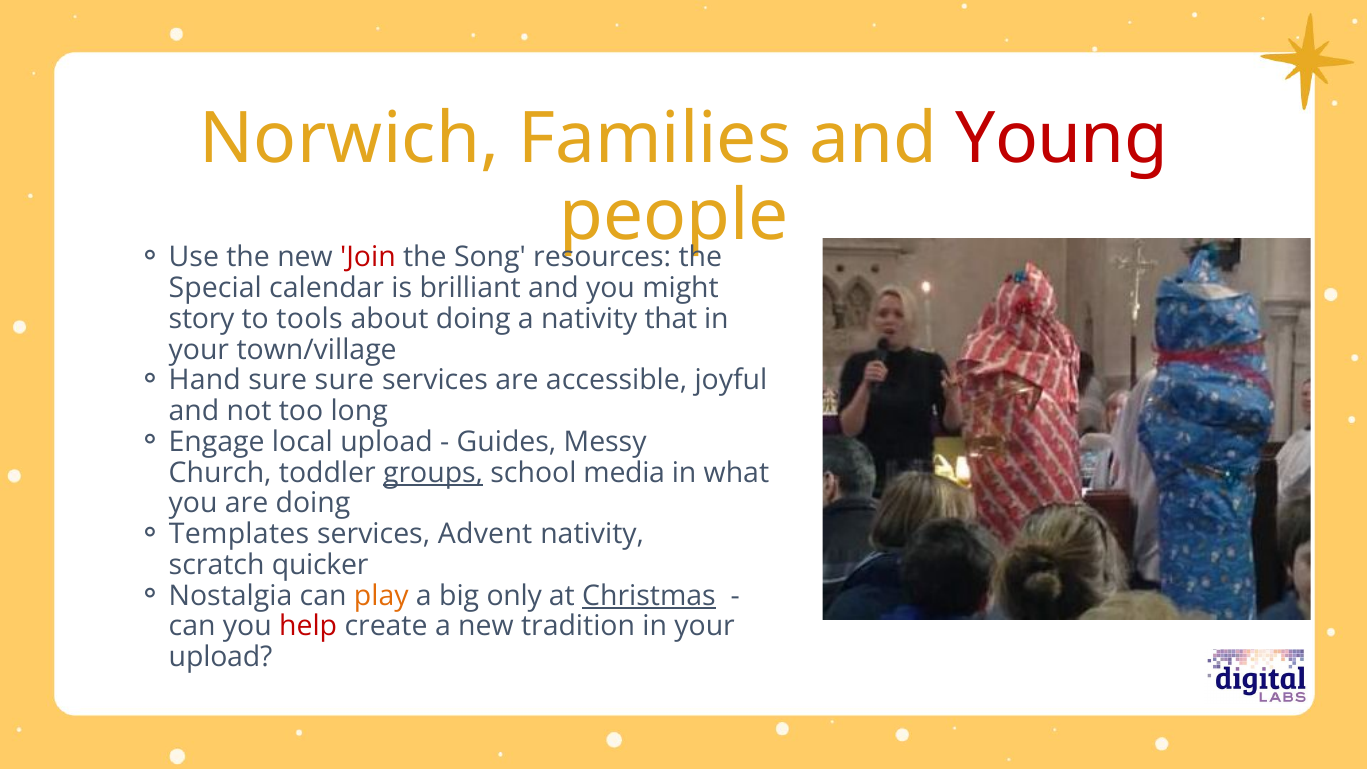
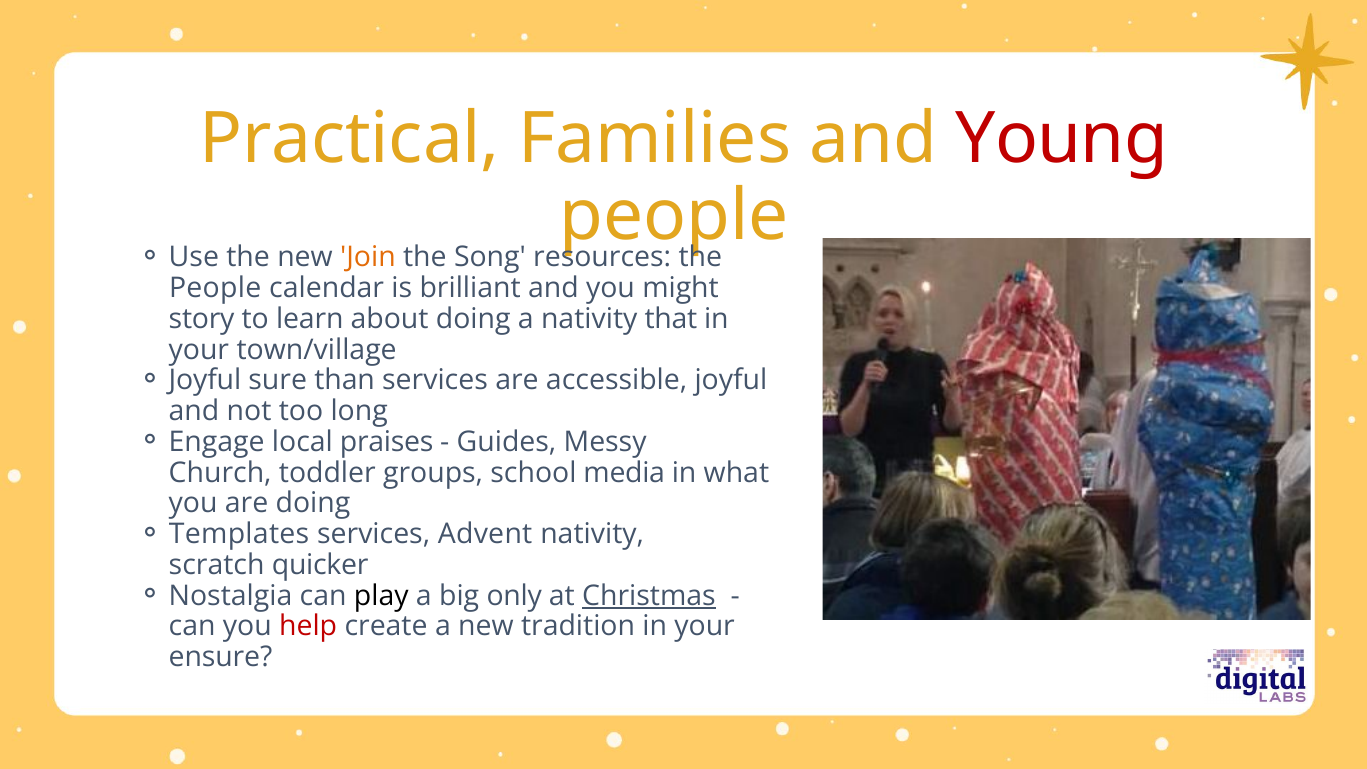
Norwich: Norwich -> Practical (350, 139)
Join colour: red -> orange (368, 257)
Special: Special -> People (215, 288)
tools: tools -> learn (310, 319)
Hand: Hand -> Joyful (205, 380)
sure sure: sure -> than (345, 380)
local upload: upload -> praises (387, 442)
groups underline: present -> none (433, 473)
play colour: orange -> black (381, 596)
upload: upload -> ensure (221, 657)
